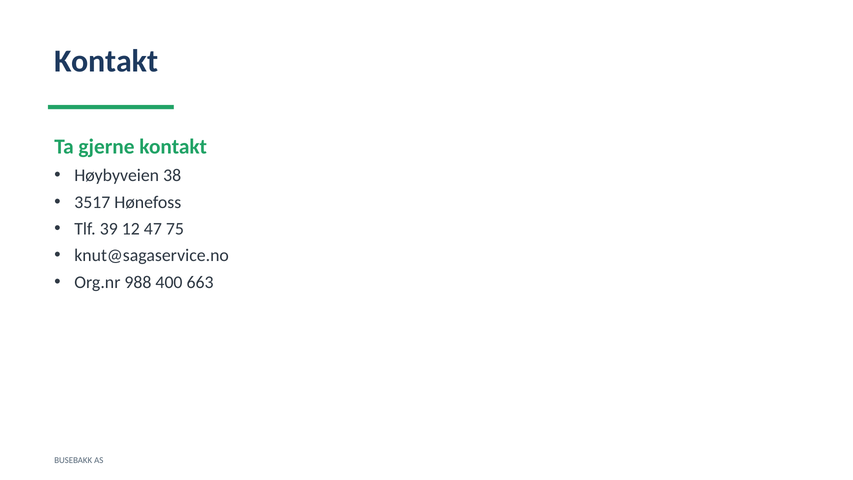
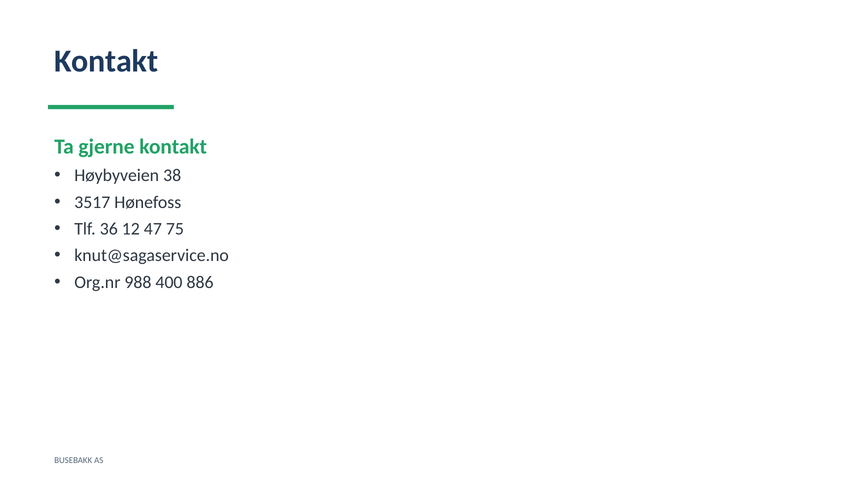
39: 39 -> 36 (109, 229)
663: 663 -> 886 (200, 282)
